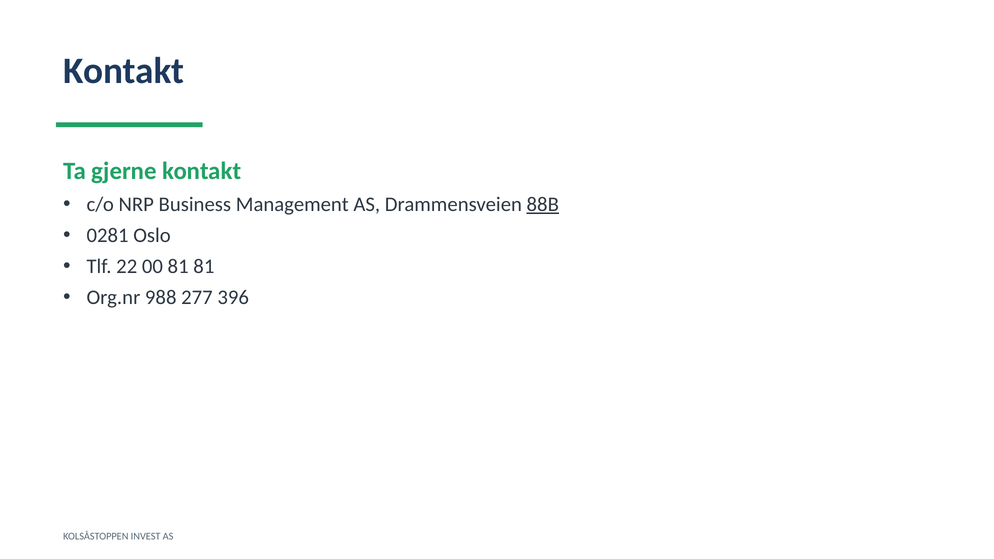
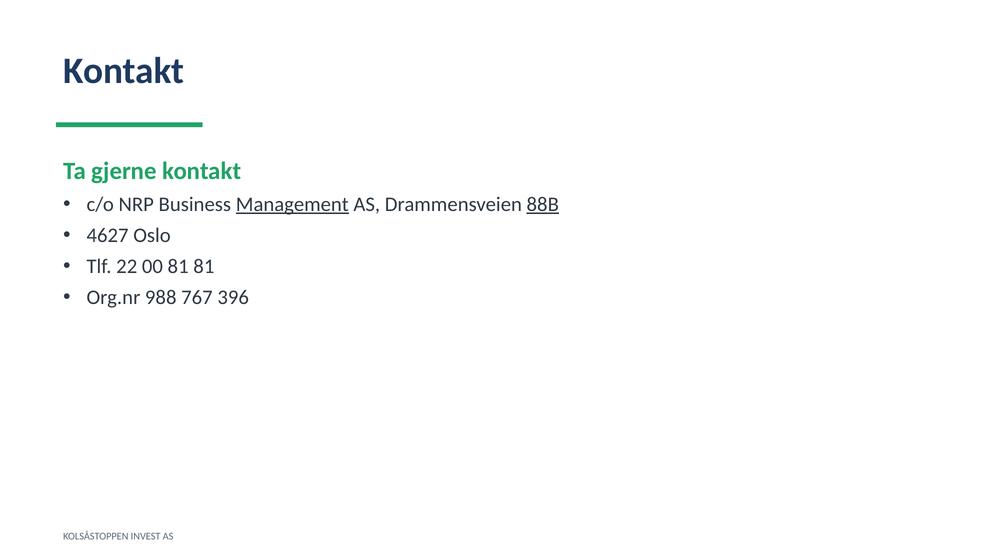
Management underline: none -> present (292, 204)
0281: 0281 -> 4627 (108, 235)
277: 277 -> 767 (197, 298)
